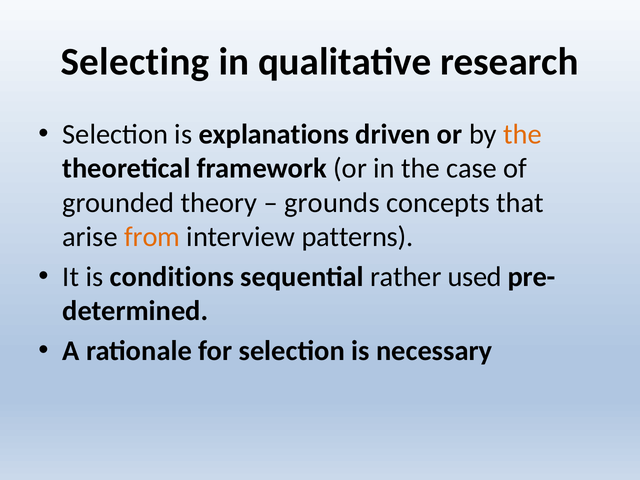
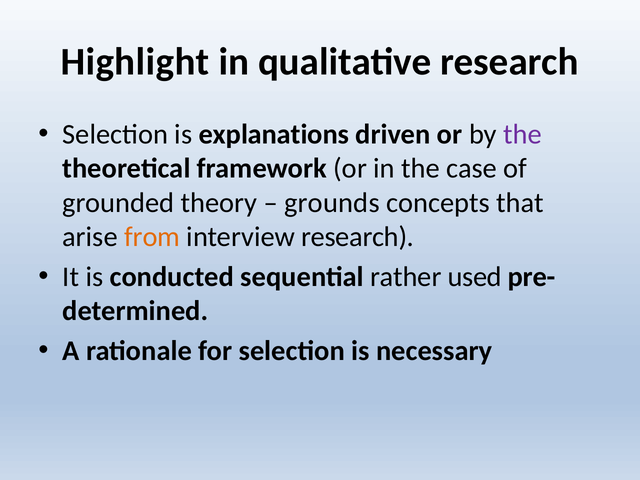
Selecting: Selecting -> Highlight (135, 62)
the colour: orange -> purple (522, 134)
interview patterns: patterns -> research (358, 237)
conditions: conditions -> conducted (172, 277)
